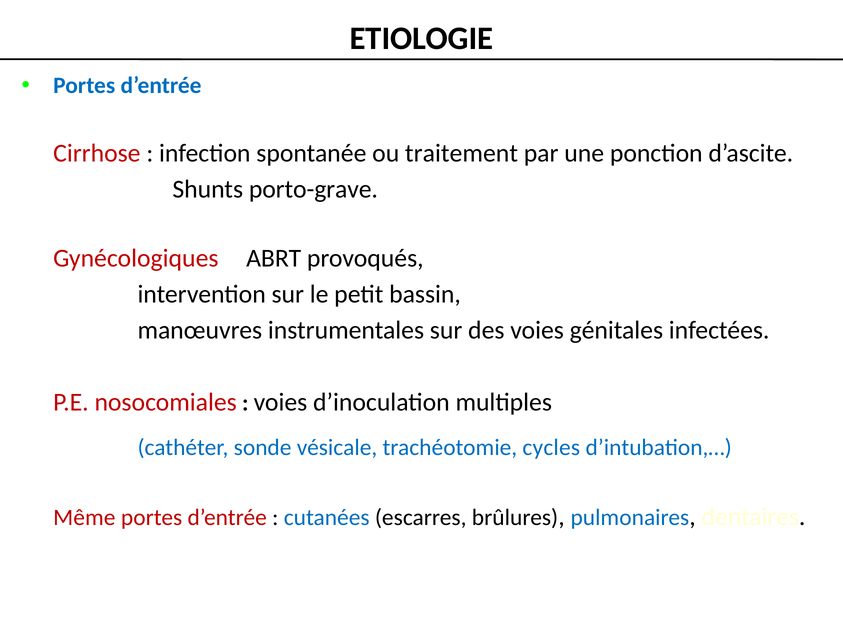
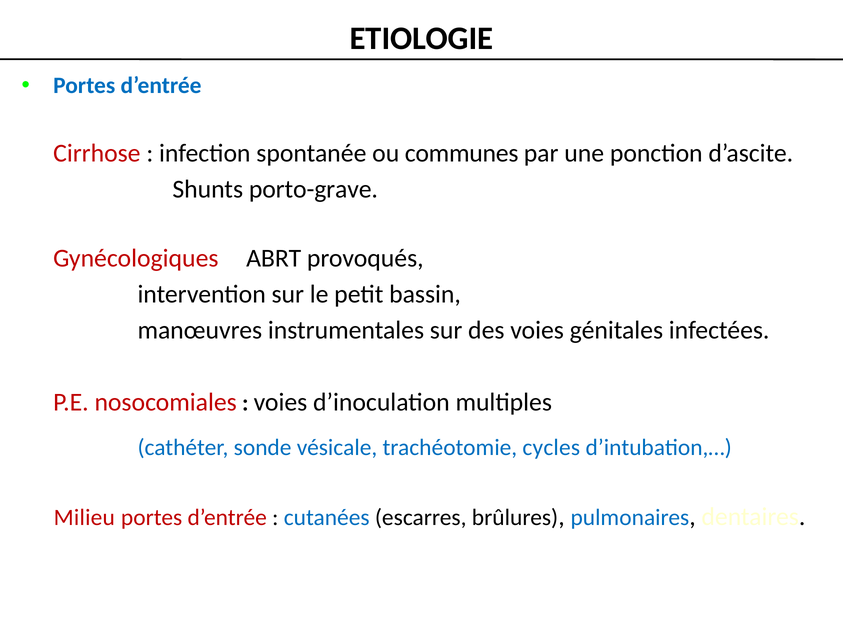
traitement: traitement -> communes (462, 153)
Même: Même -> Milieu (84, 518)
